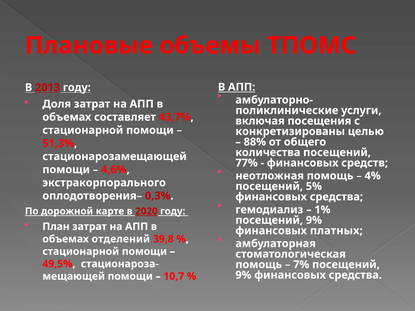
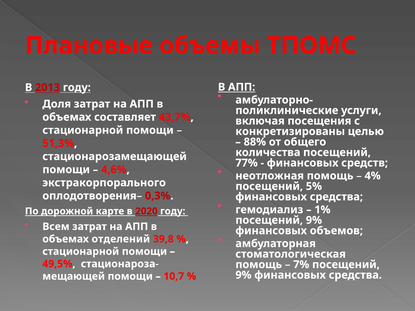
План: План -> Всем (56, 227)
платных: платных -> объемов (336, 231)
